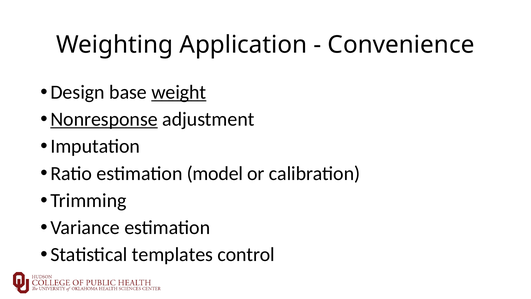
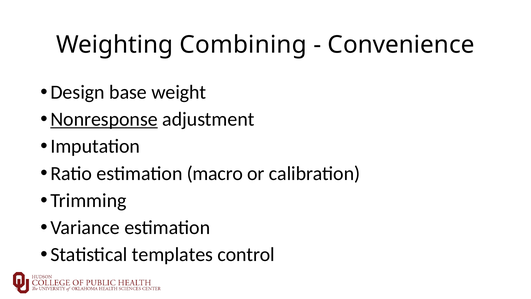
Application: Application -> Combining (243, 45)
weight underline: present -> none (179, 92)
model: model -> macro (215, 173)
